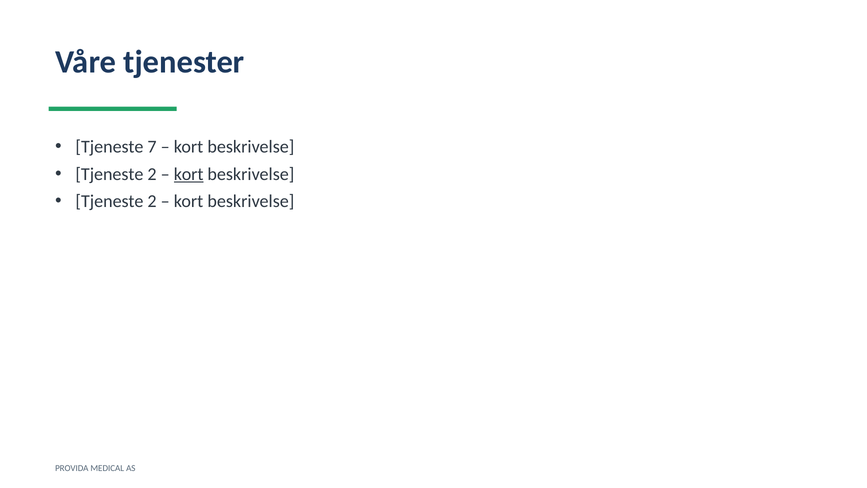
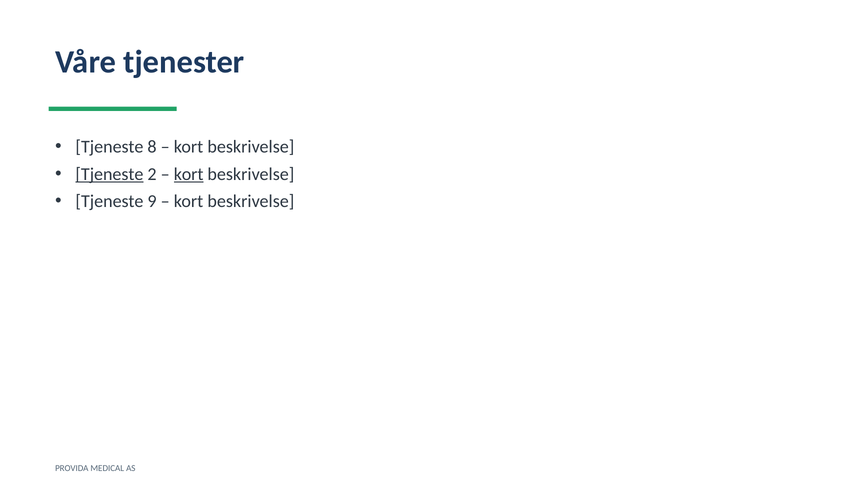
7: 7 -> 8 (152, 147)
Tjeneste underline: none -> present (109, 174)
2: 2 -> 9 (152, 201)
